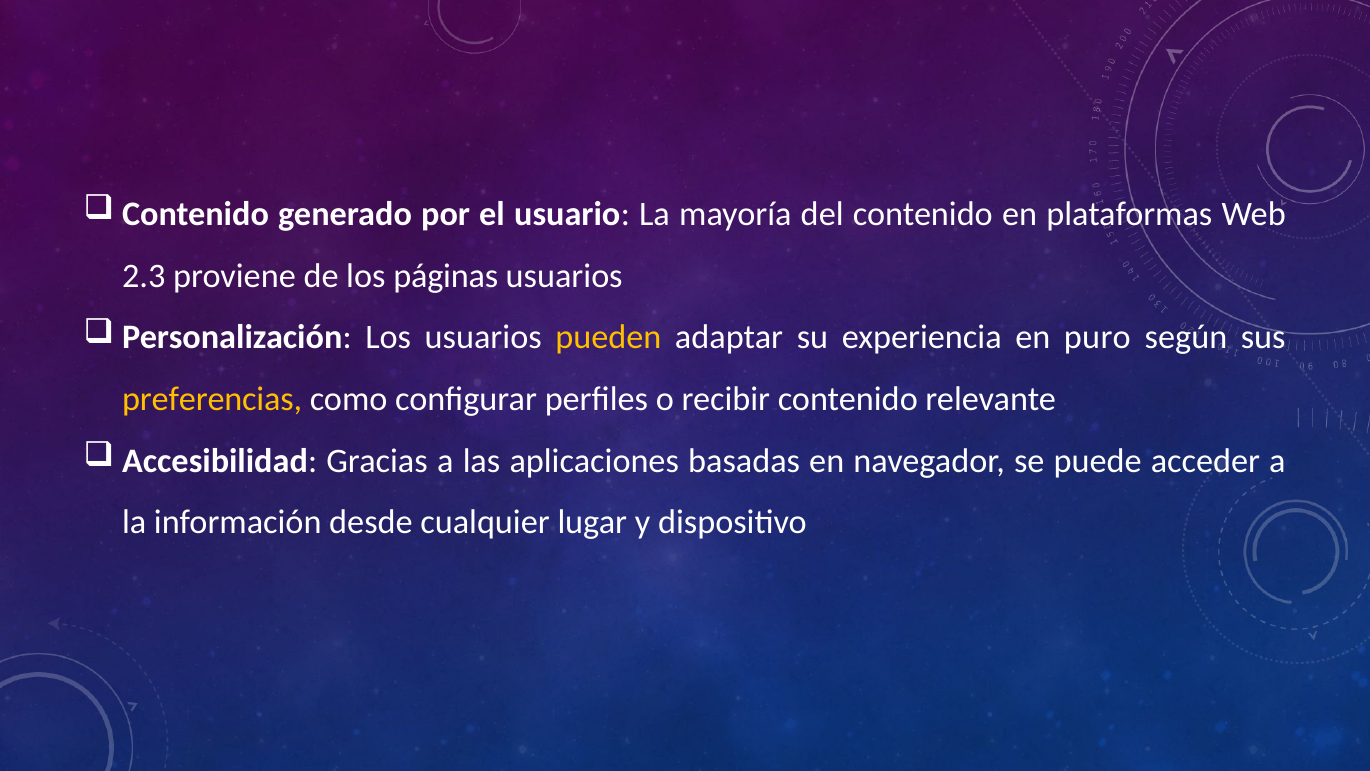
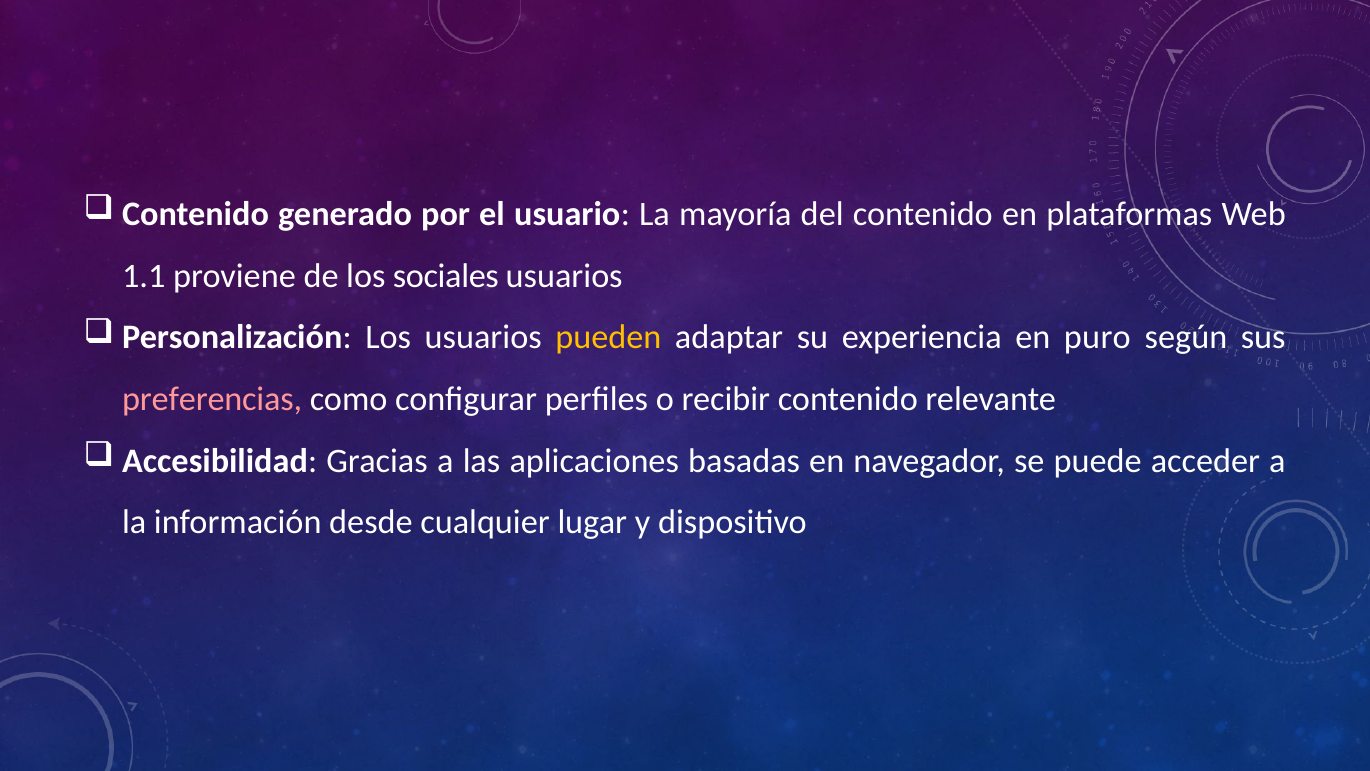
2.3: 2.3 -> 1.1 (144, 276)
páginas: páginas -> sociales (446, 276)
preferencias colour: yellow -> pink (212, 399)
